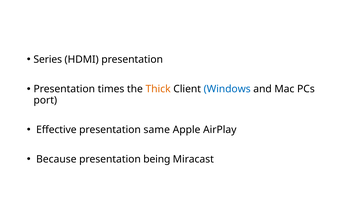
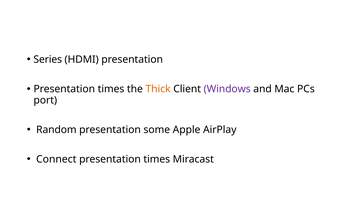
Windows colour: blue -> purple (227, 89)
Effective: Effective -> Random (56, 130)
same: same -> some (157, 130)
Because: Because -> Connect (56, 160)
being: being -> times (157, 160)
